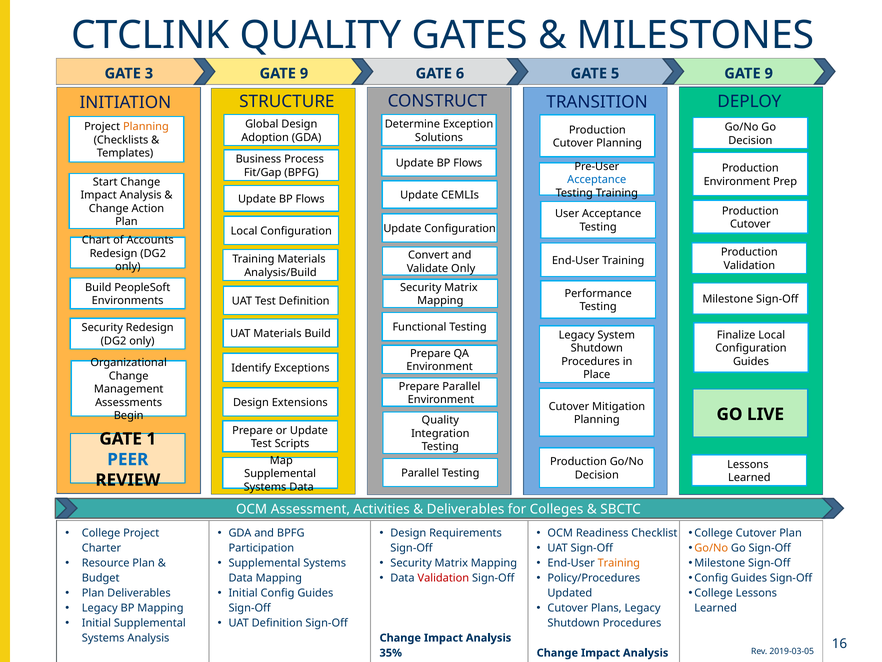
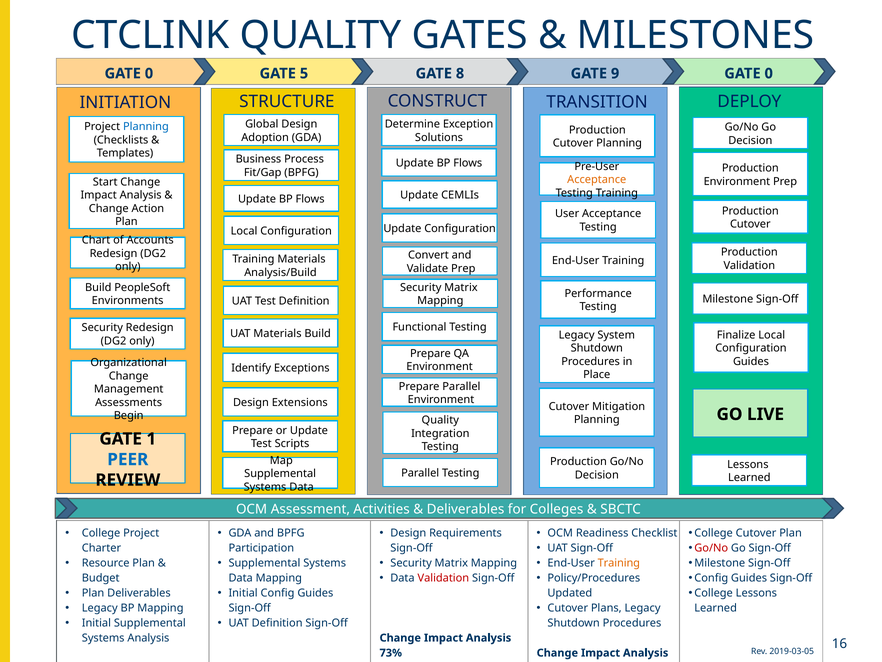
3: 3 -> 0 (149, 73)
9: 9 -> 5 (304, 73)
6: 6 -> 8 (460, 73)
5: 5 -> 9 (615, 73)
9: 9 -> 0 (769, 73)
Planning colour: orange -> blue (146, 127)
Acceptance colour: blue -> orange (597, 180)
Validate Only: Only -> Prep (463, 268)
Go/No colour: orange -> red (711, 547)
35%: 35% -> 73% (391, 652)
